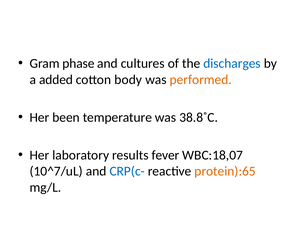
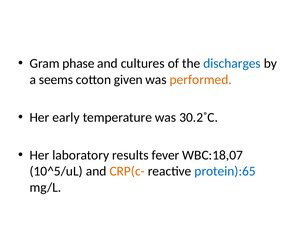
added: added -> seems (56, 80)
body: body -> given (128, 80)
been: been -> early (66, 117)
38.8˚C: 38.8˚C -> 30.2˚C (199, 117)
10^7/uL: 10^7/uL -> 10^5/uL (56, 171)
CRP(c- colour: blue -> orange (127, 171)
protein):65 colour: orange -> blue (225, 171)
